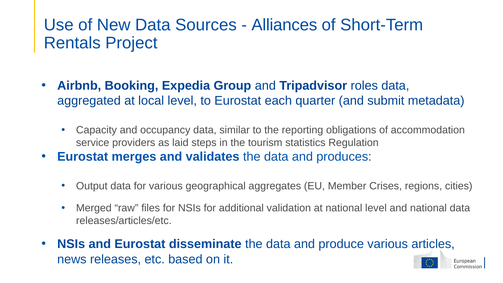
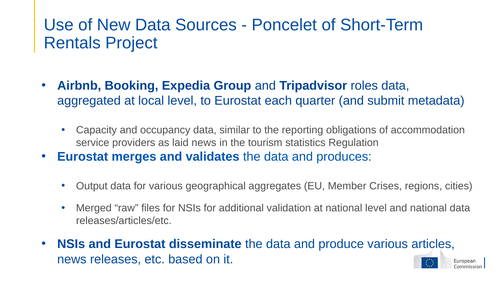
Alliances: Alliances -> Poncelet (284, 25)
laid steps: steps -> news (204, 143)
